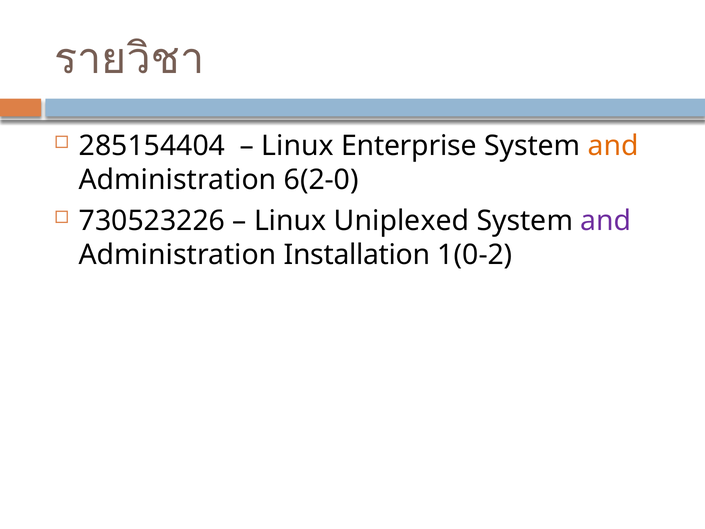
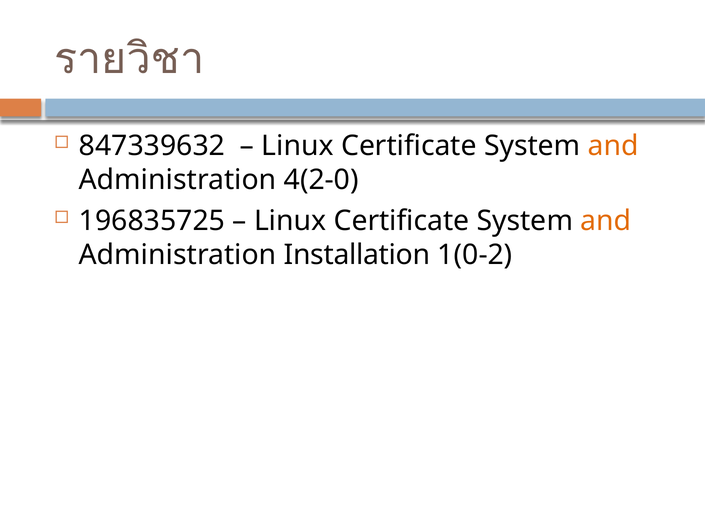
285154404: 285154404 -> 847339632 (152, 146)
Enterprise: Enterprise -> Certificate (409, 146)
6(2-0: 6(2-0 -> 4(2-0 (321, 180)
730523226: 730523226 -> 196835725 (152, 221)
Uniplexed: Uniplexed -> Certificate (402, 221)
and colour: purple -> orange (606, 221)
